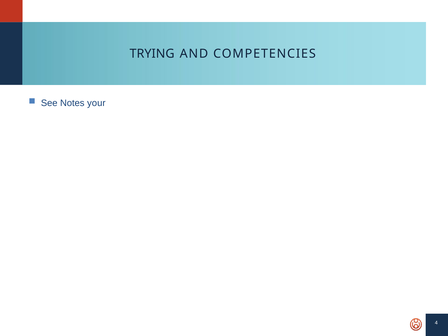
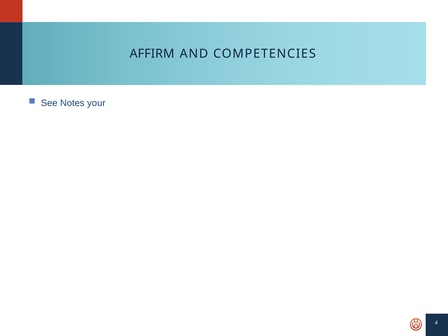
TRYING: TRYING -> AFFIRM (152, 54)
